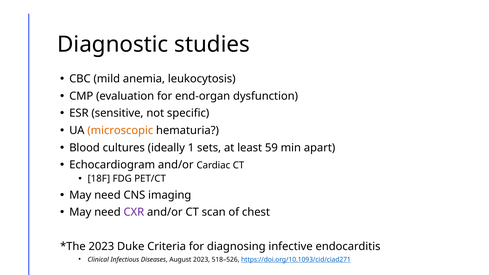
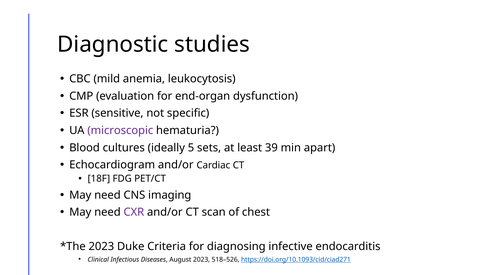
microscopic colour: orange -> purple (120, 131)
1: 1 -> 5 (191, 148)
59: 59 -> 39 (271, 148)
